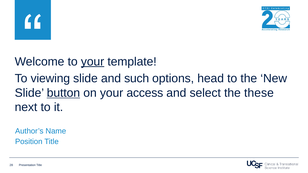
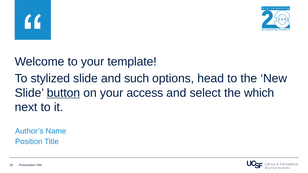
your underline: present -> none (93, 62)
viewing: viewing -> stylized (50, 79)
these: these -> which (259, 93)
